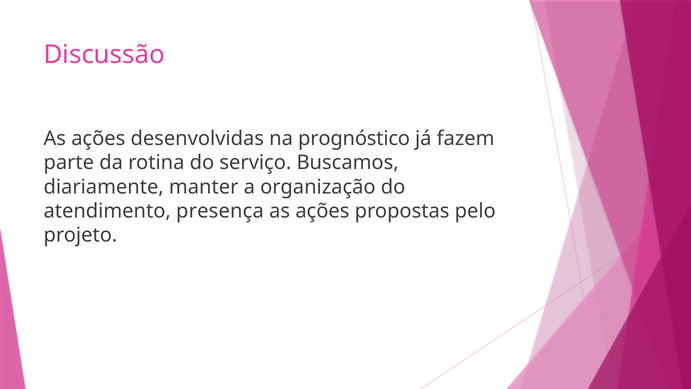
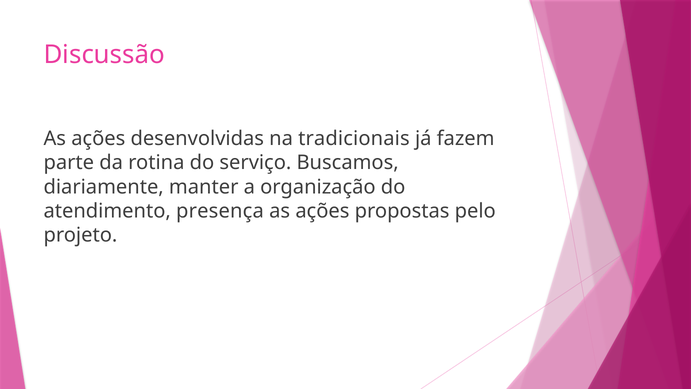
prognóstico: prognóstico -> tradicionais (354, 139)
